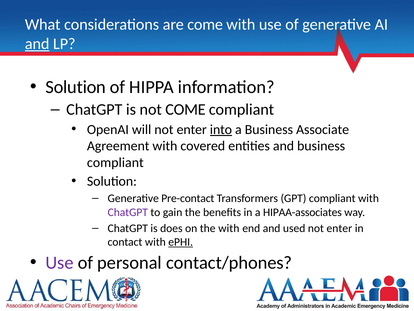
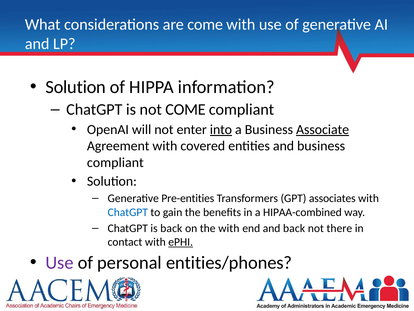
and underline: present -> none (37, 44)
Associate underline: none -> present (323, 129)
Pre-contact: Pre-contact -> Pre-entities (188, 198)
GPT compliant: compliant -> associates (332, 198)
ChatGPT colour: purple -> blue (128, 212)
HIPAA-associates: HIPAA-associates -> HIPAA-combined (302, 212)
is does: does -> back (171, 228)
and used: used -> back (294, 228)
enter: enter -> there (339, 228)
contact/phones: contact/phones -> entities/phones (229, 262)
